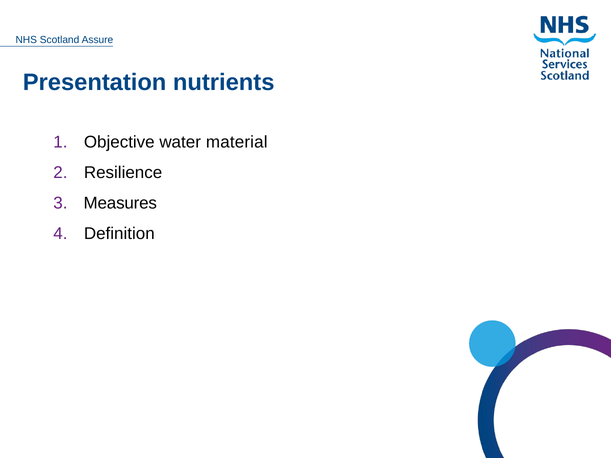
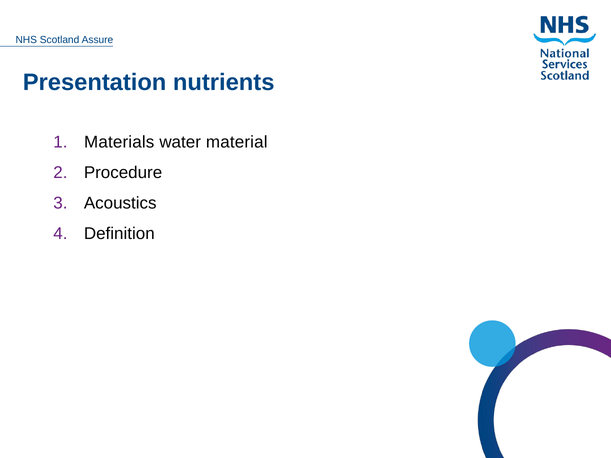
Objective: Objective -> Materials (119, 142)
Resilience: Resilience -> Procedure (123, 173)
Measures: Measures -> Acoustics (120, 203)
